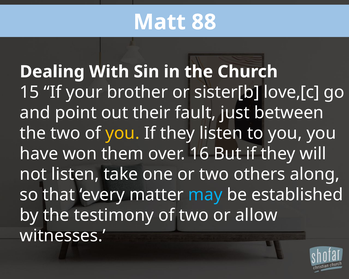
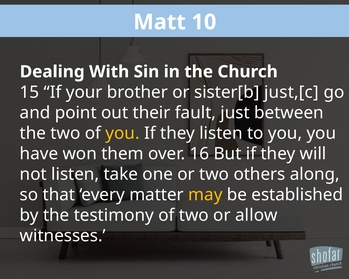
88: 88 -> 10 (204, 22)
love,[c: love,[c -> just,[c (291, 92)
may colour: light blue -> yellow (205, 195)
